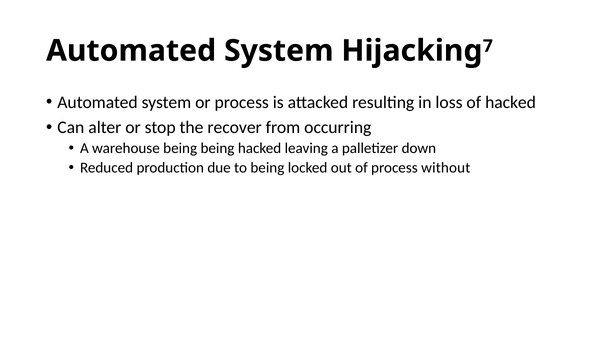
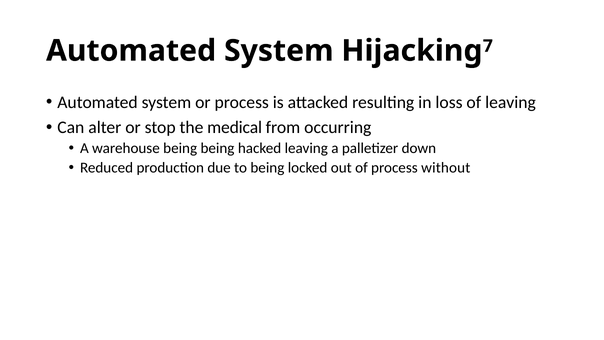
of hacked: hacked -> leaving (510, 102)
recover: recover -> medical (235, 127)
